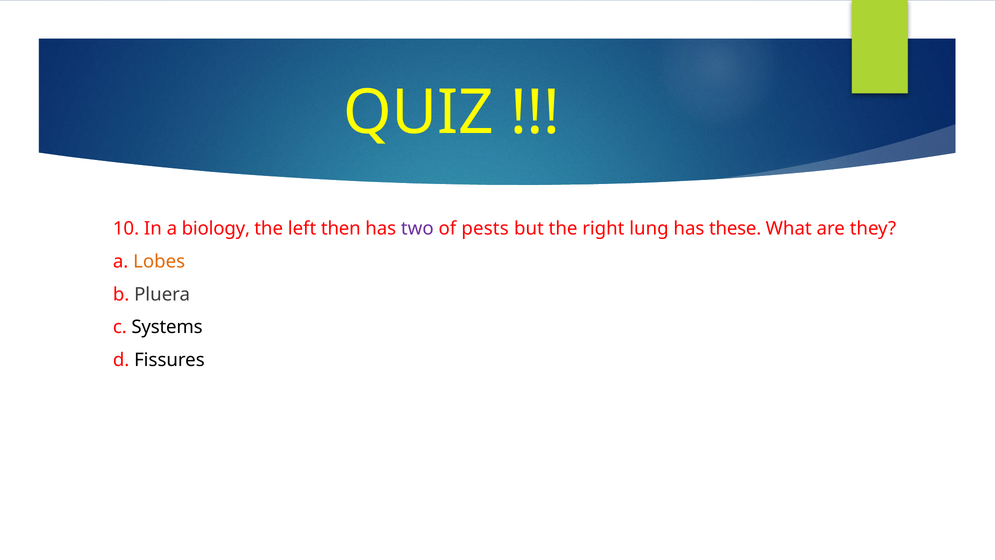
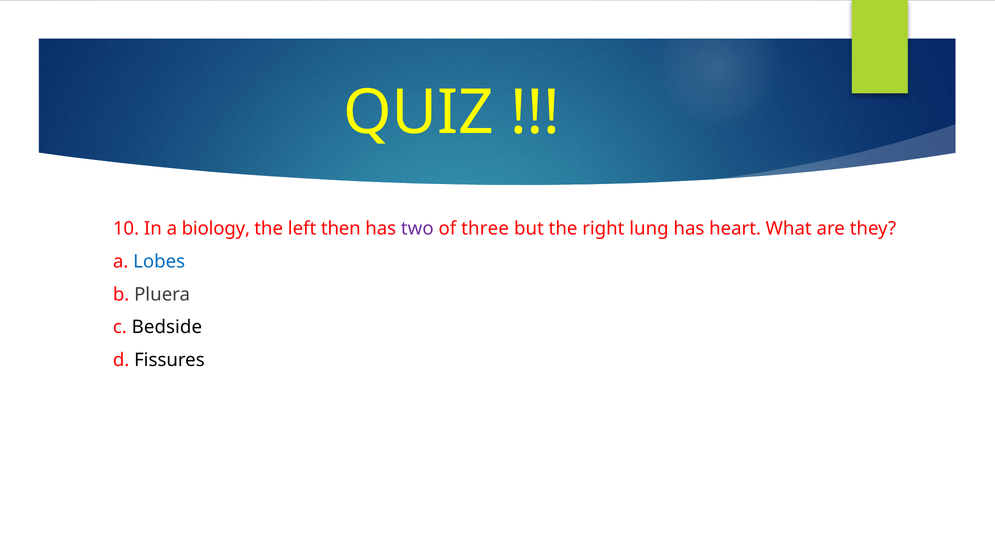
pests: pests -> three (485, 229)
these: these -> heart (735, 229)
Lobes colour: orange -> blue (159, 261)
Systems: Systems -> Bedside (167, 327)
